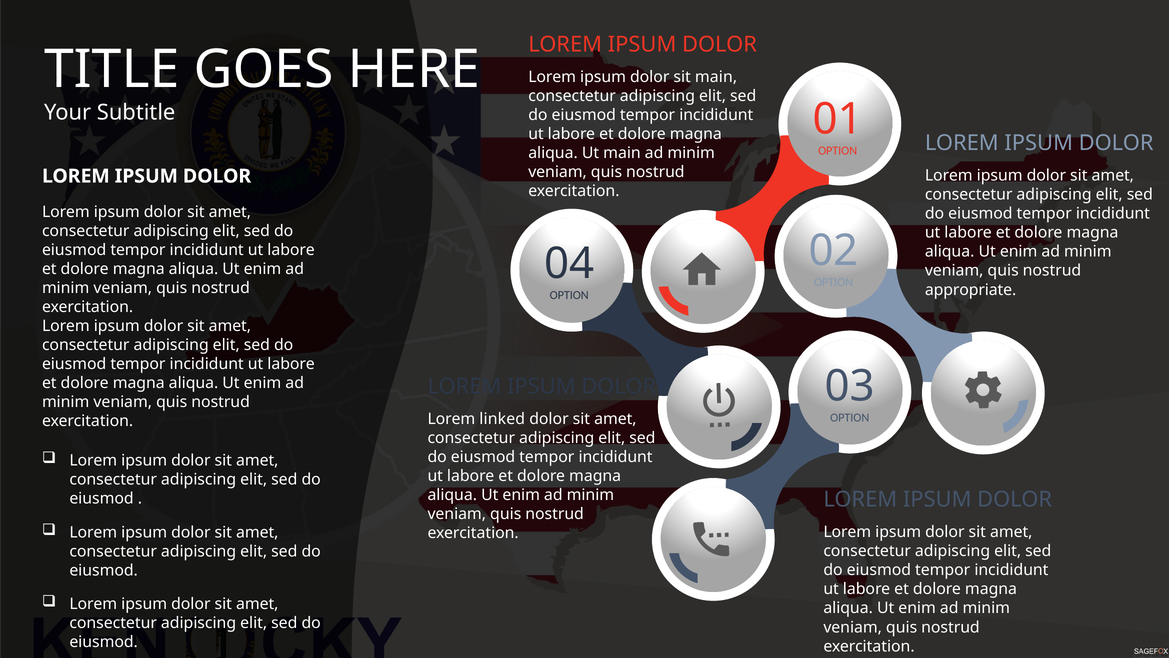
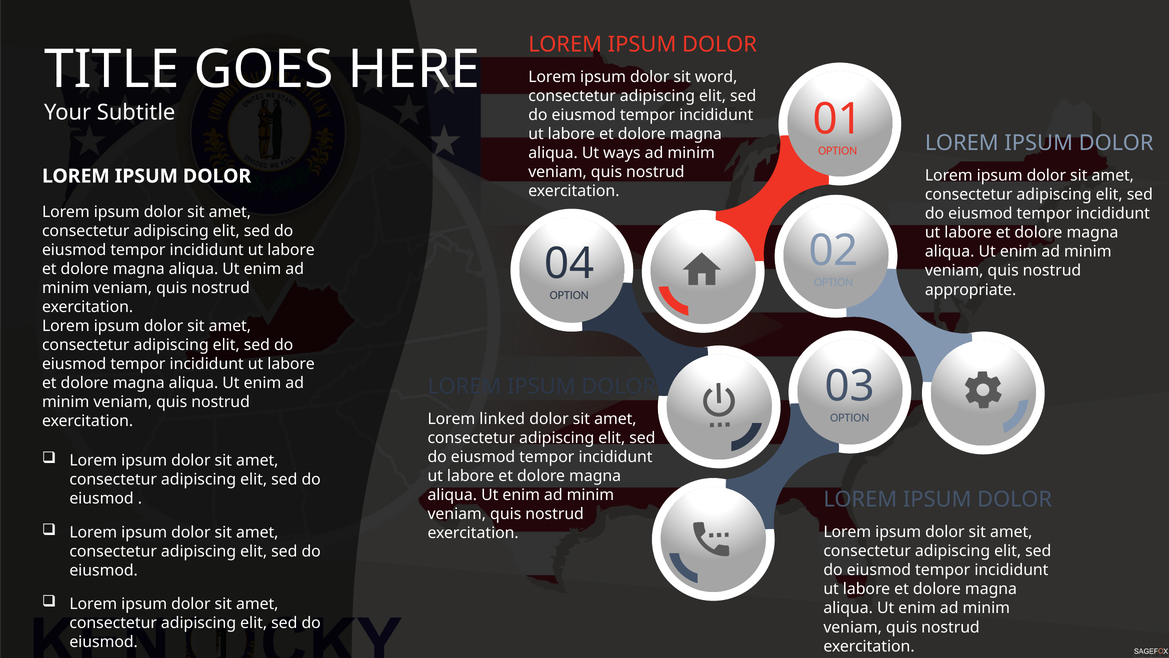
sit main: main -> word (716, 77)
Ut main: main -> ways (622, 153)
